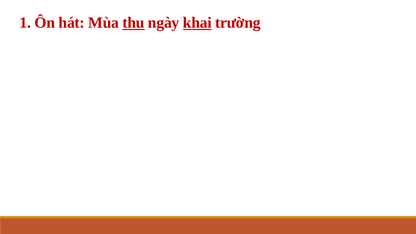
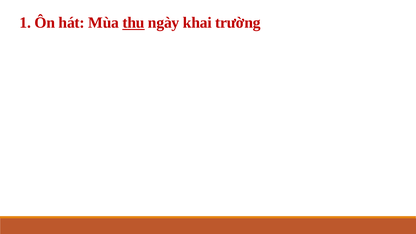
khai underline: present -> none (197, 23)
